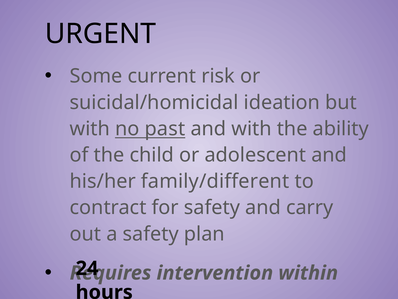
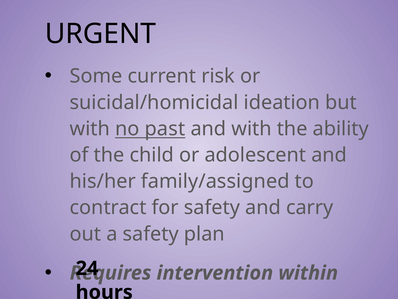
family/different: family/different -> family/assigned (215, 181)
